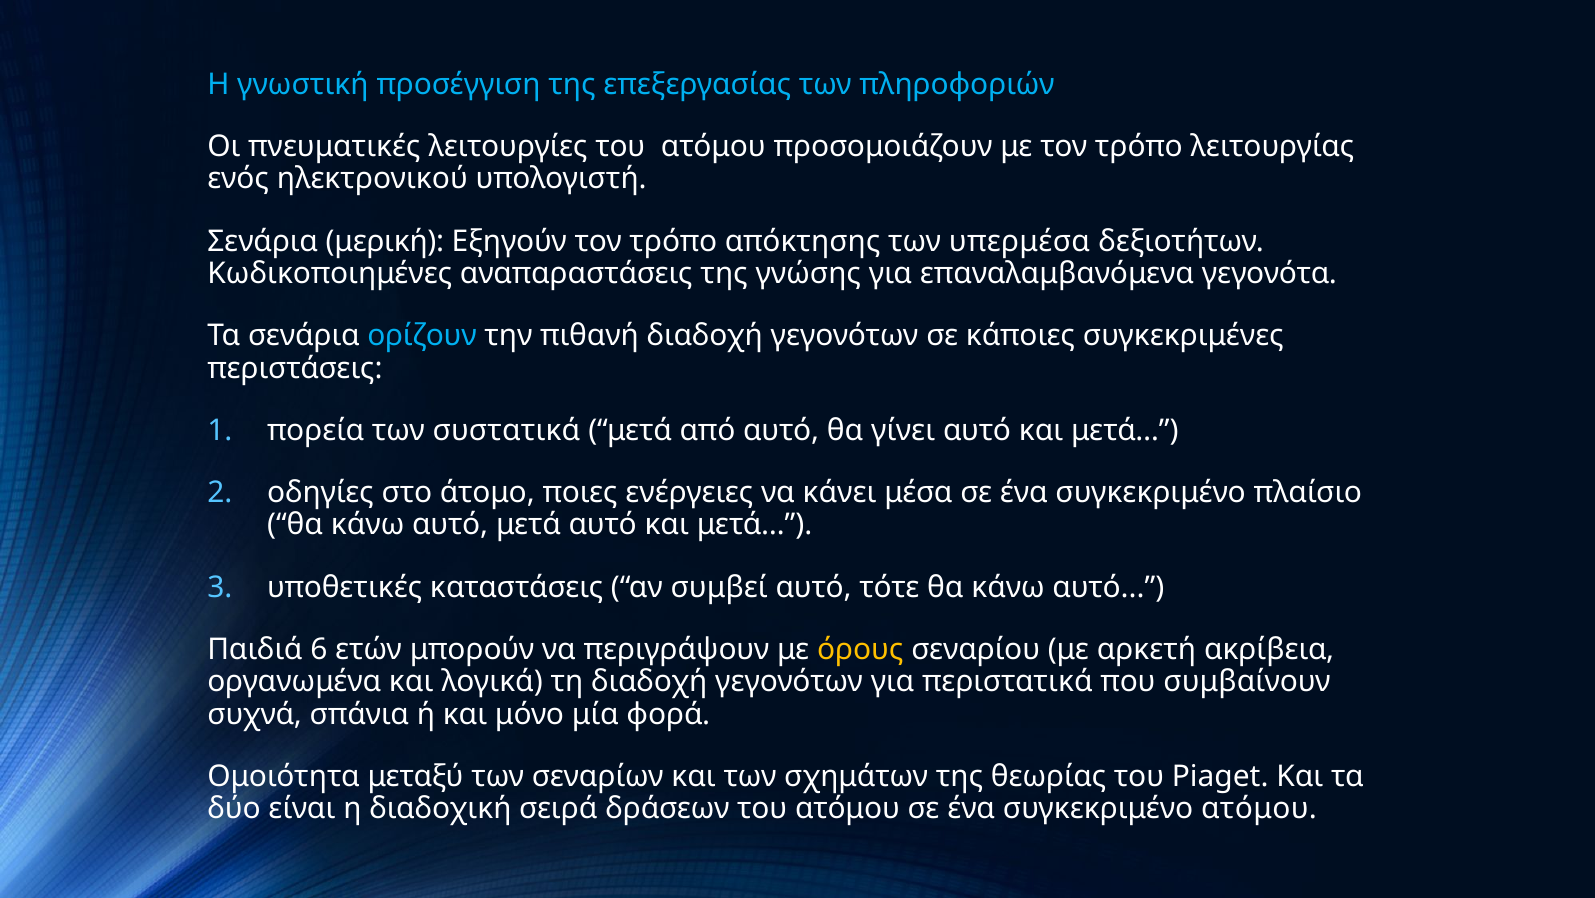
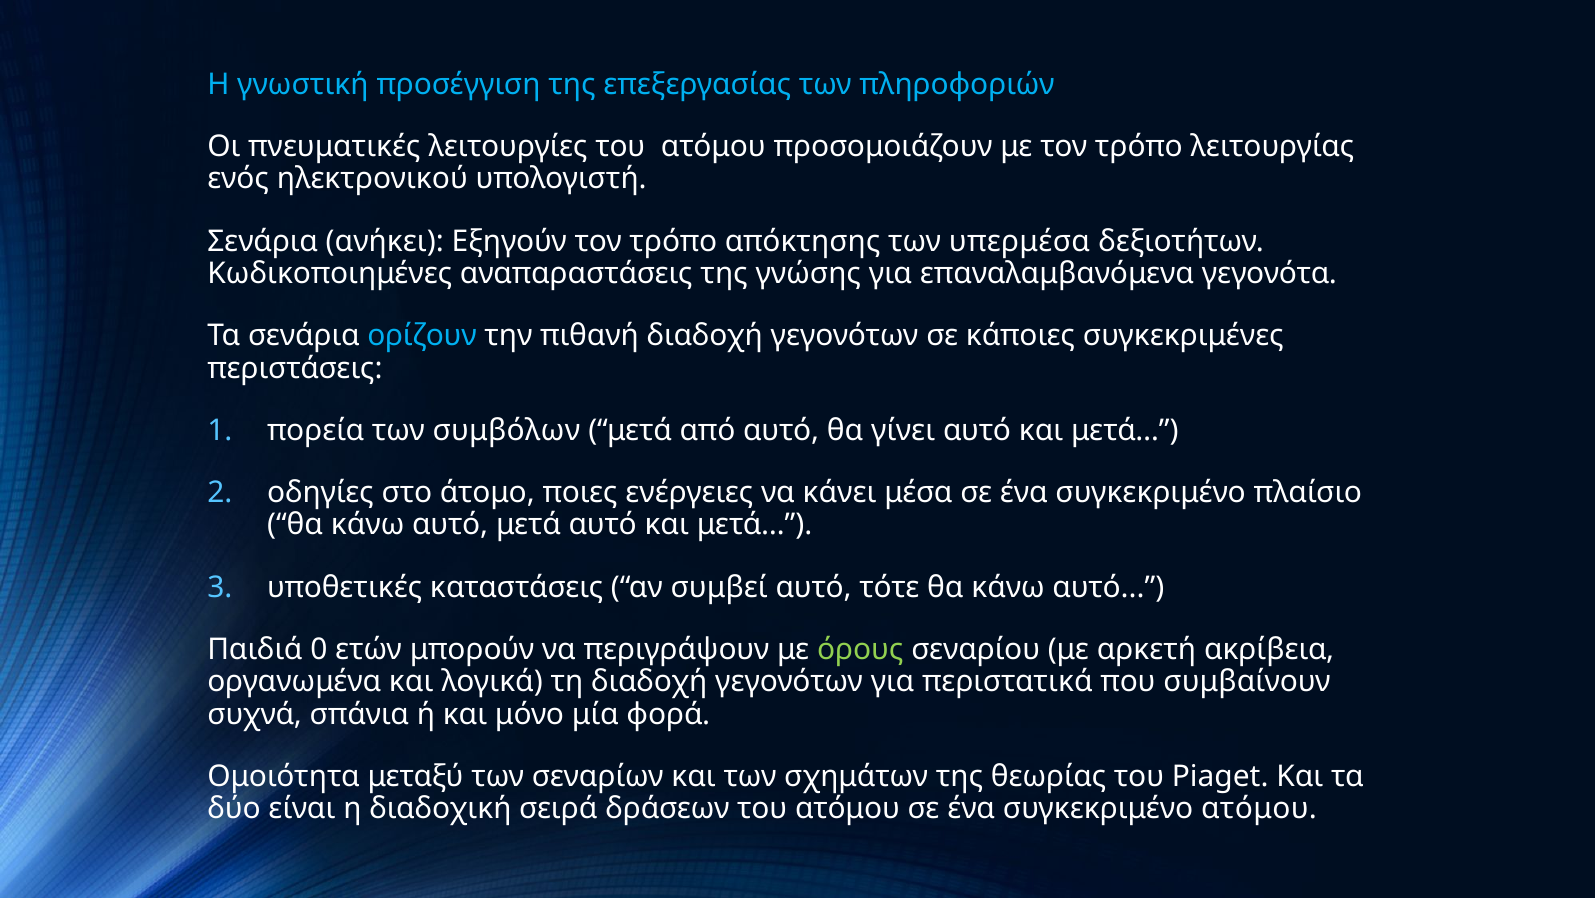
μερική: μερική -> ανήκει (385, 241)
συστατικά: συστατικά -> συμβόλων (506, 430)
6: 6 -> 0 (319, 649)
όρους colour: yellow -> light green (860, 649)
